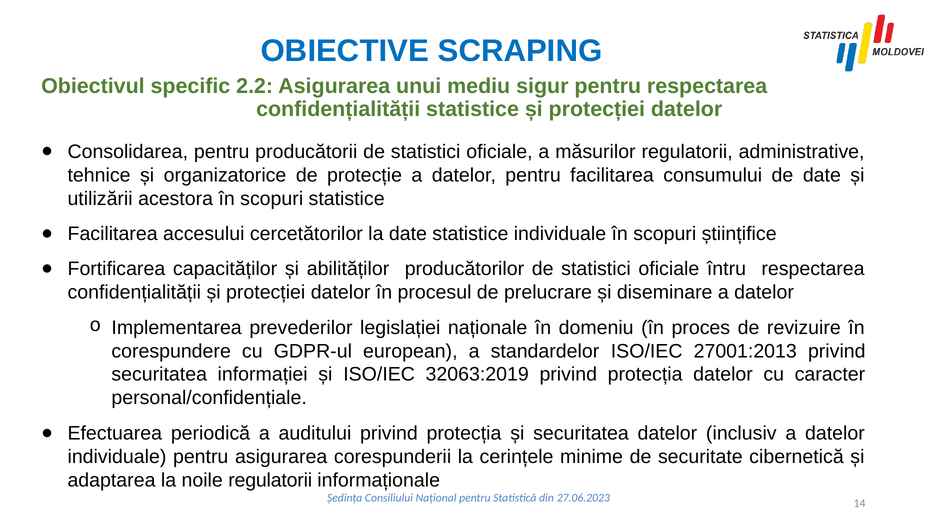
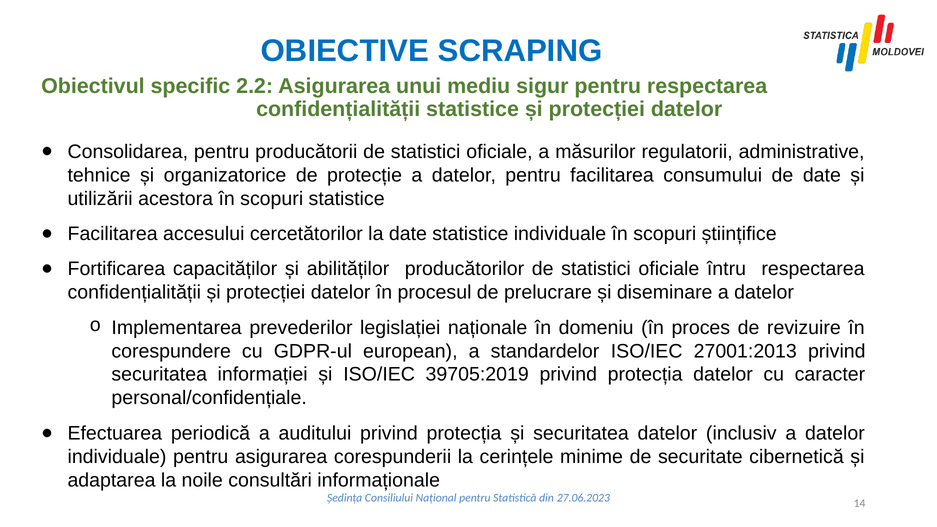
32063:2019: 32063:2019 -> 39705:2019 (477, 375)
noile regulatorii: regulatorii -> consultări (270, 480)
